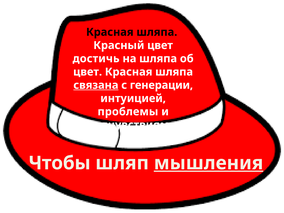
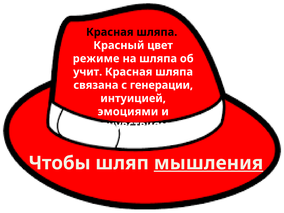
достичь: достичь -> режиме (96, 59)
цвет: цвет -> учит (88, 72)
связана underline: present -> none (96, 85)
проблемы: проблемы -> эмоциями (128, 112)
